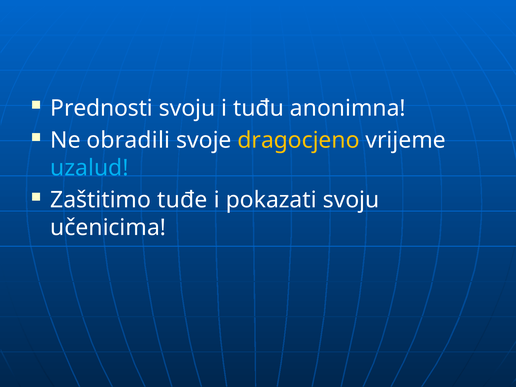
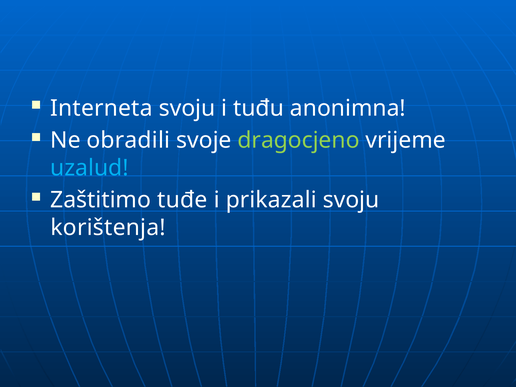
Prednosti: Prednosti -> Interneta (101, 108)
dragocjeno colour: yellow -> light green (299, 140)
pokazati: pokazati -> prikazali (271, 200)
učenicima: učenicima -> korištenja (108, 228)
